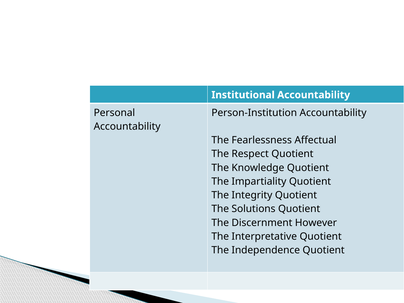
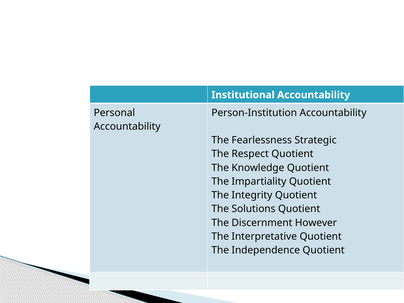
Affectual: Affectual -> Strategic (316, 140)
